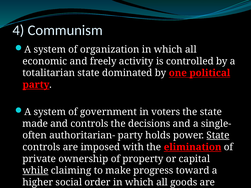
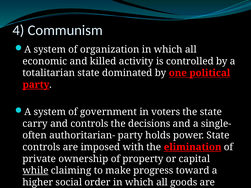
freely: freely -> killed (103, 61)
made: made -> carry (35, 124)
State underline: present -> none (218, 136)
